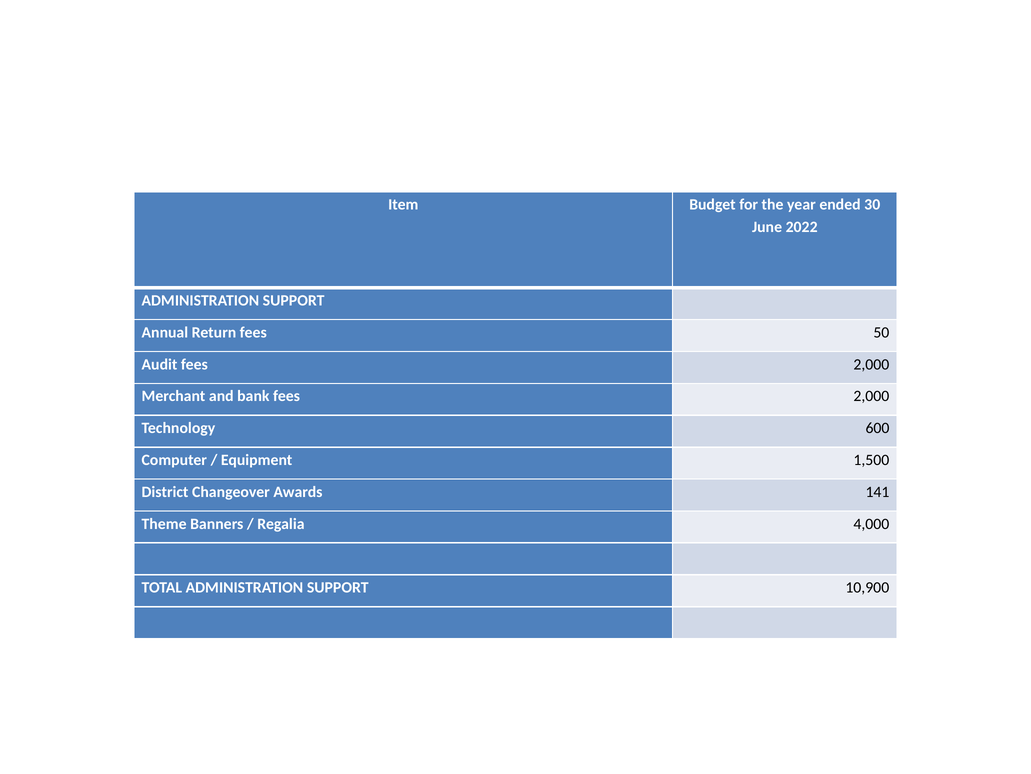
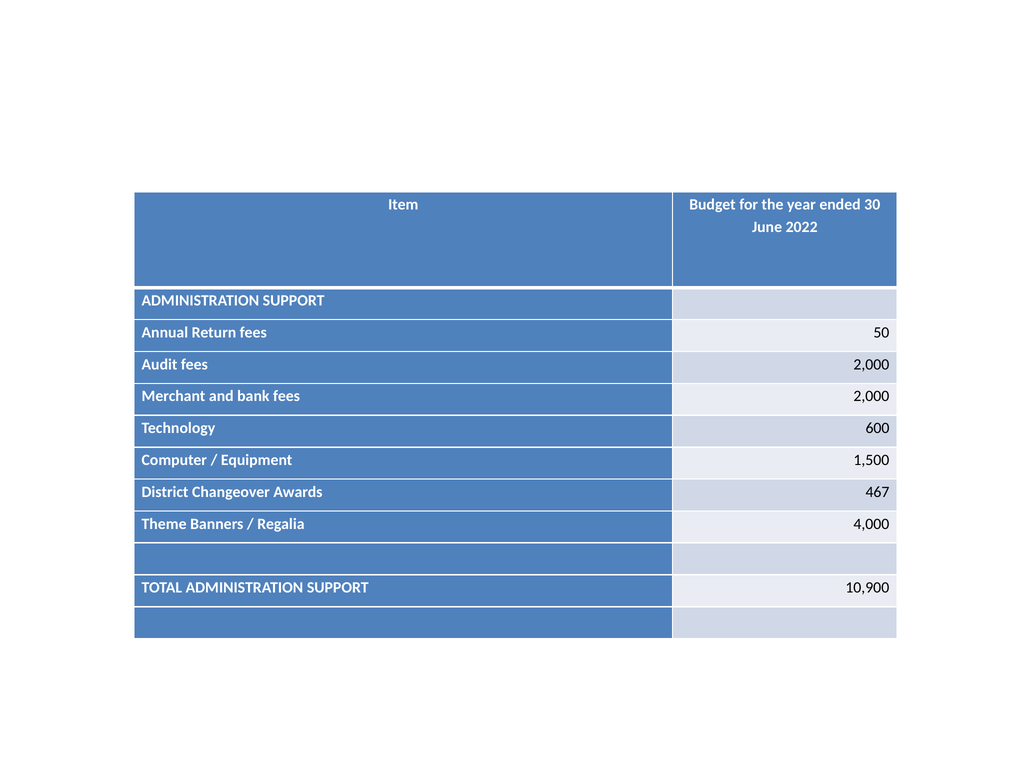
141: 141 -> 467 (877, 491)
